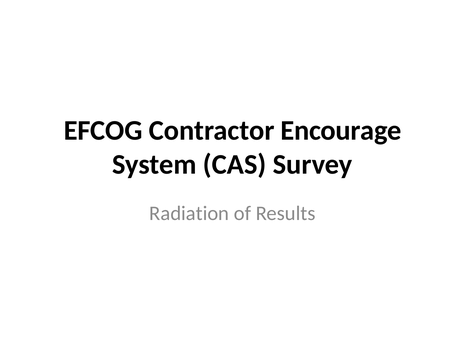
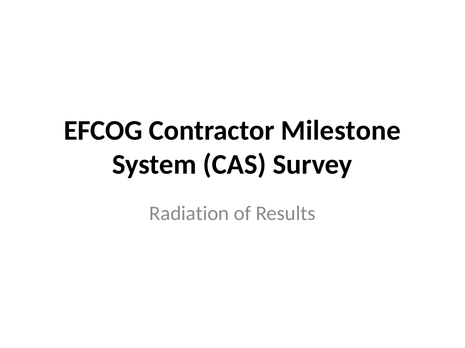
Encourage: Encourage -> Milestone (341, 131)
